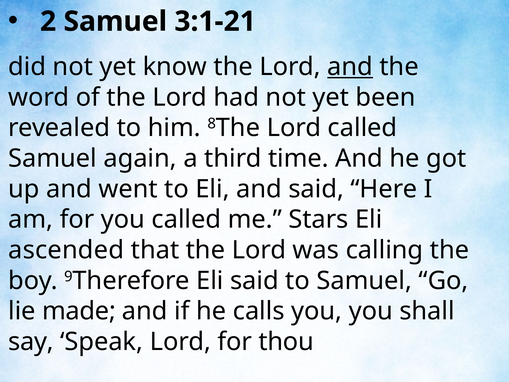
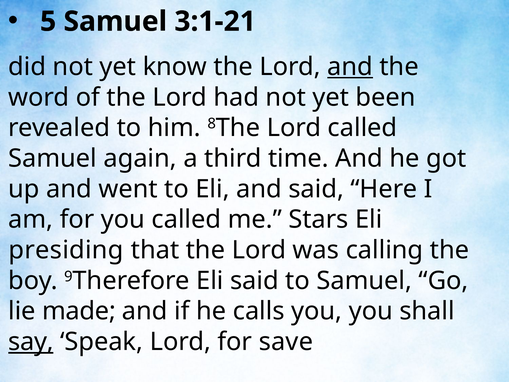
2: 2 -> 5 (48, 21)
ascended: ascended -> presiding (66, 250)
say underline: none -> present (31, 342)
thou: thou -> save (286, 342)
